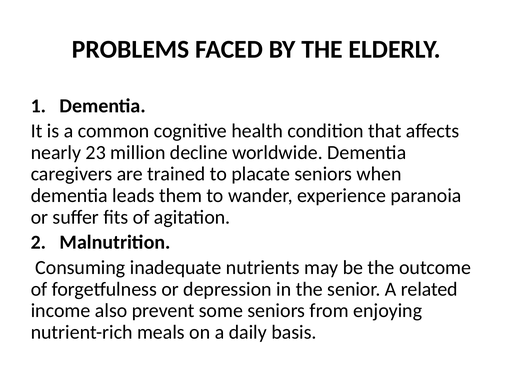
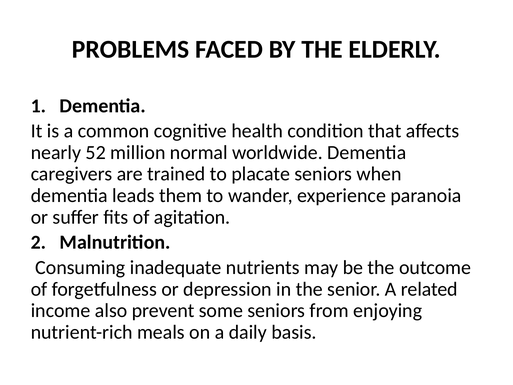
23: 23 -> 52 (96, 152)
decline: decline -> normal (199, 152)
